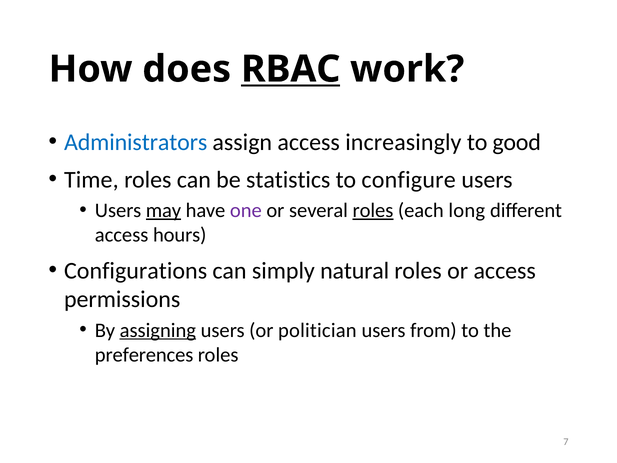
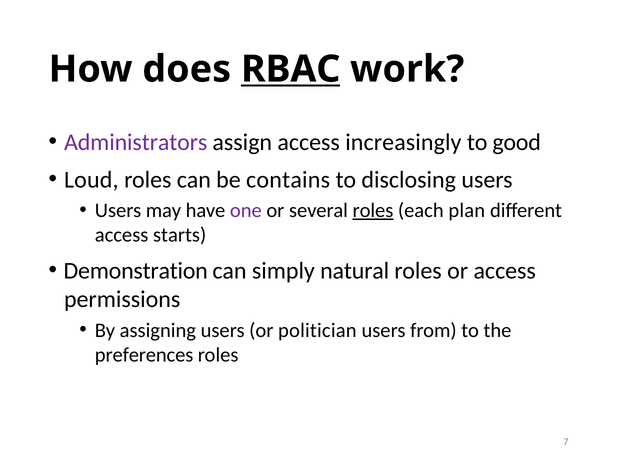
Administrators colour: blue -> purple (136, 142)
Time: Time -> Loud (91, 180)
statistics: statistics -> contains (288, 180)
configure: configure -> disclosing (409, 180)
may underline: present -> none (163, 210)
long: long -> plan (467, 210)
hours: hours -> starts (180, 235)
Configurations: Configurations -> Demonstration (136, 271)
assigning underline: present -> none (158, 330)
